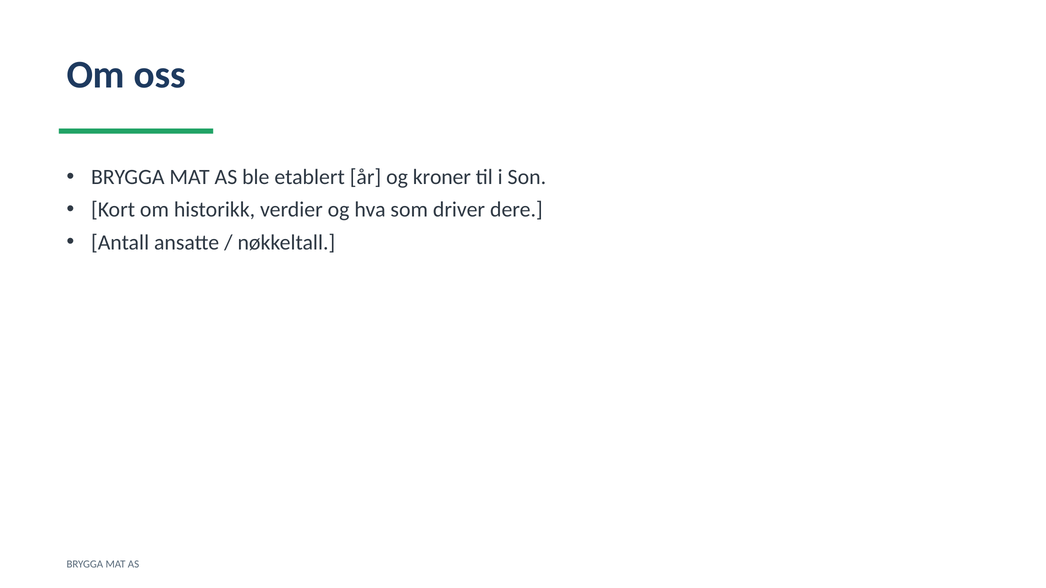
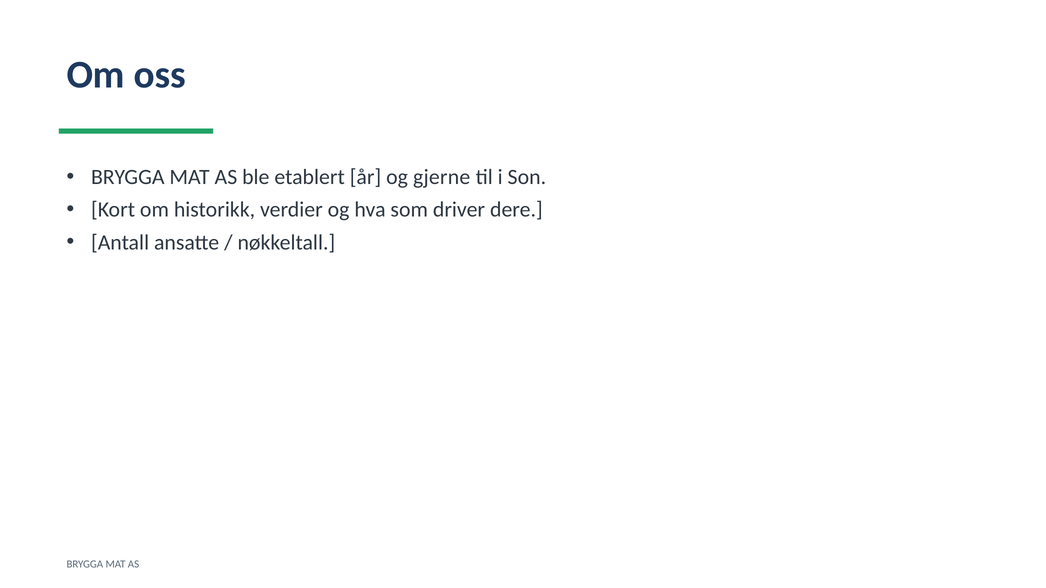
kroner: kroner -> gjerne (442, 177)
